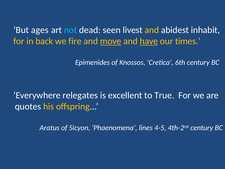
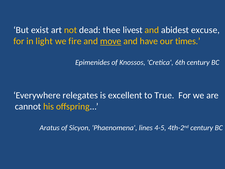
ages: ages -> exist (40, 30)
not colour: light blue -> yellow (71, 30)
seen: seen -> thee (112, 30)
inhabit: inhabit -> excuse (205, 30)
back: back -> light (44, 41)
have underline: present -> none (149, 41)
quotes: quotes -> cannot (28, 106)
